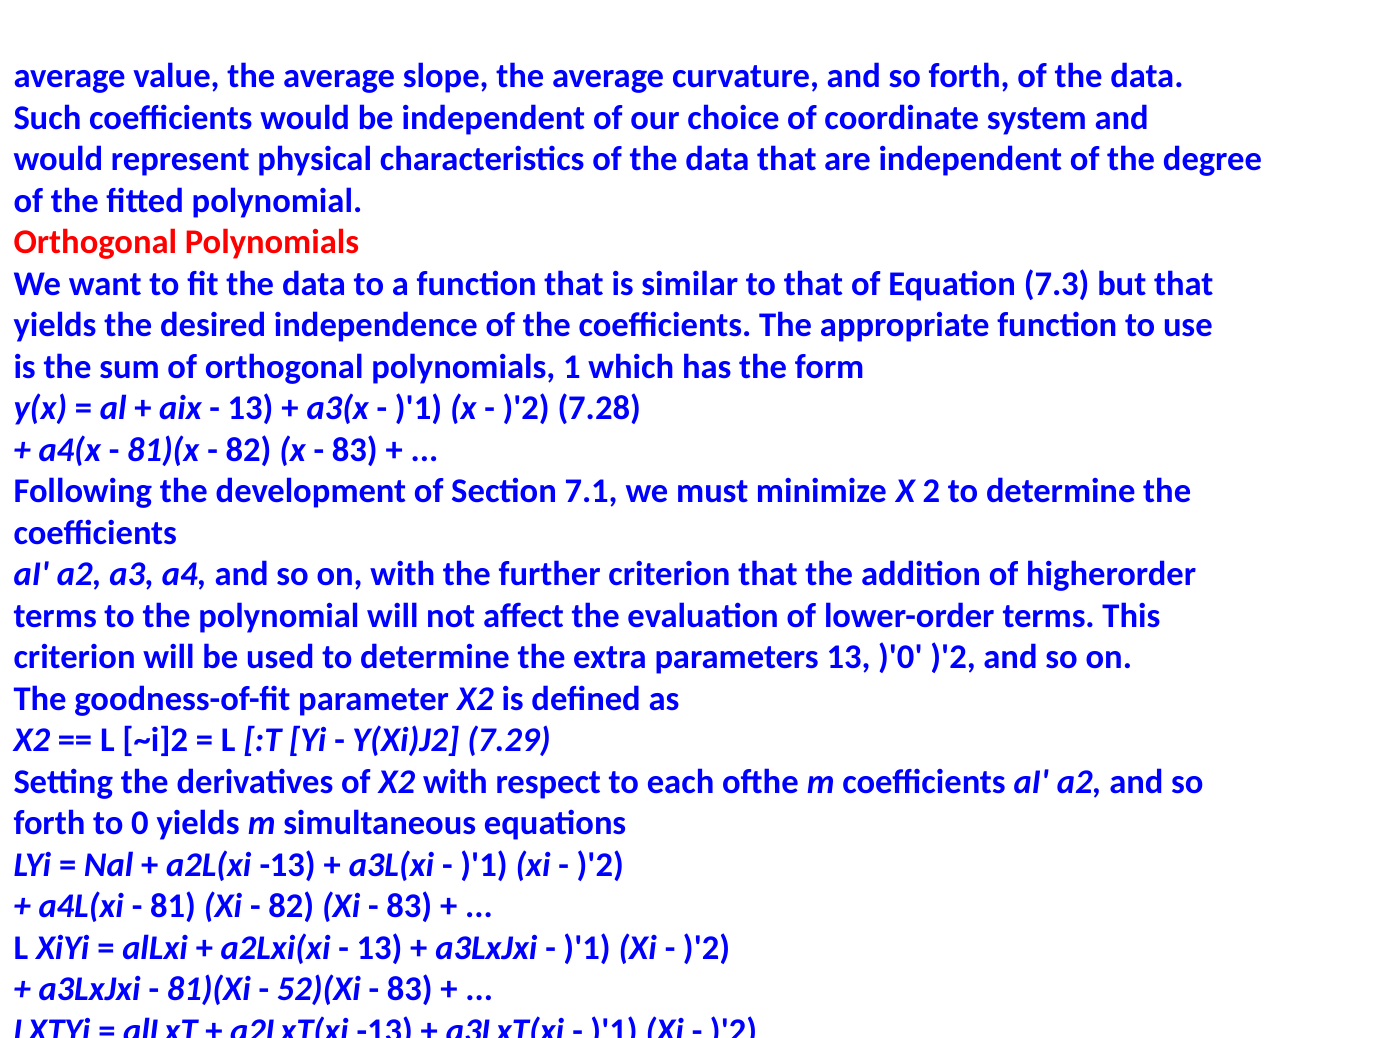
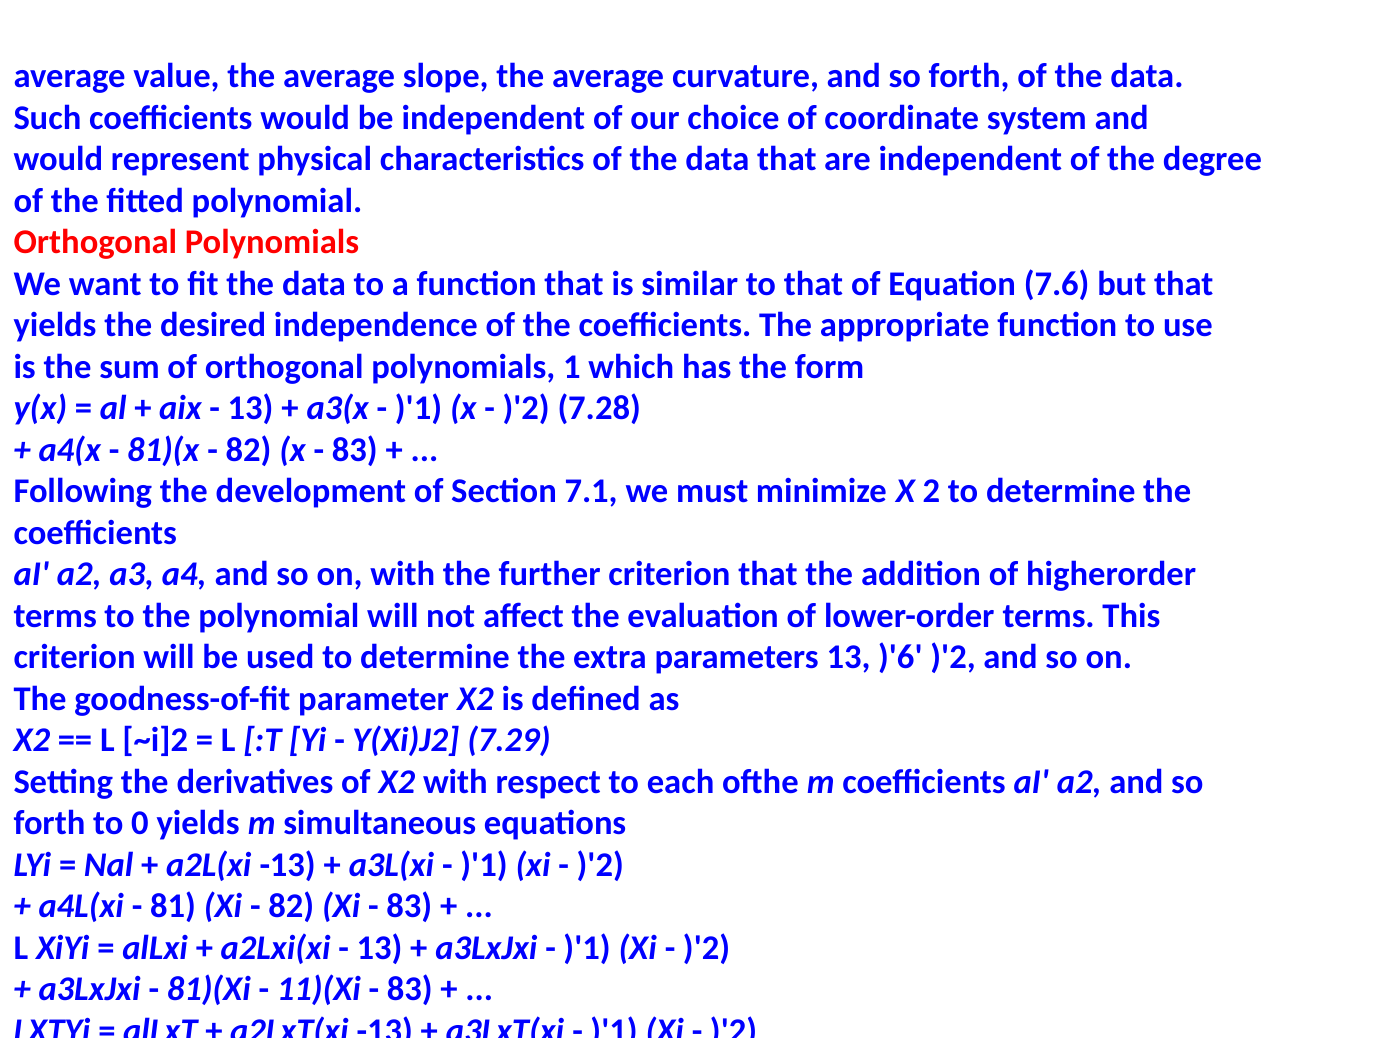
7.3: 7.3 -> 7.6 (1057, 284)
)'0: )'0 -> )'6 (900, 657)
52)(Xi: 52)(Xi -> 11)(Xi (319, 990)
